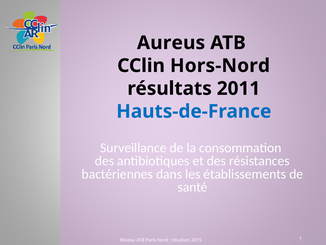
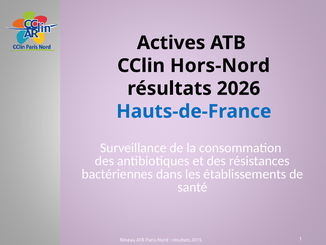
Aureus: Aureus -> Actives (171, 43)
2011: 2011 -> 2026 (238, 88)
